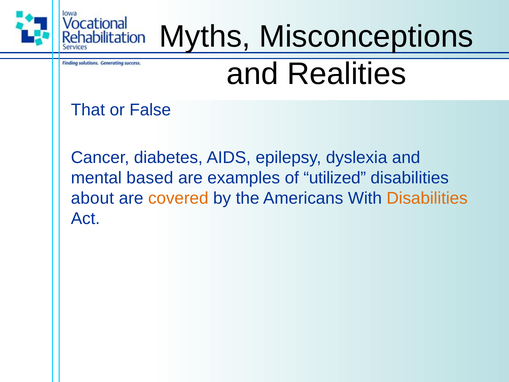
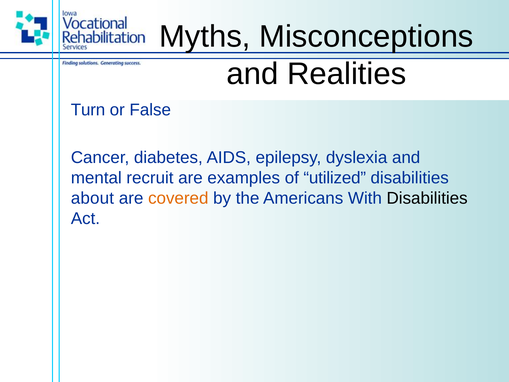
That: That -> Turn (88, 110)
based: based -> recruit (150, 178)
Disabilities colour: orange -> black (427, 198)
